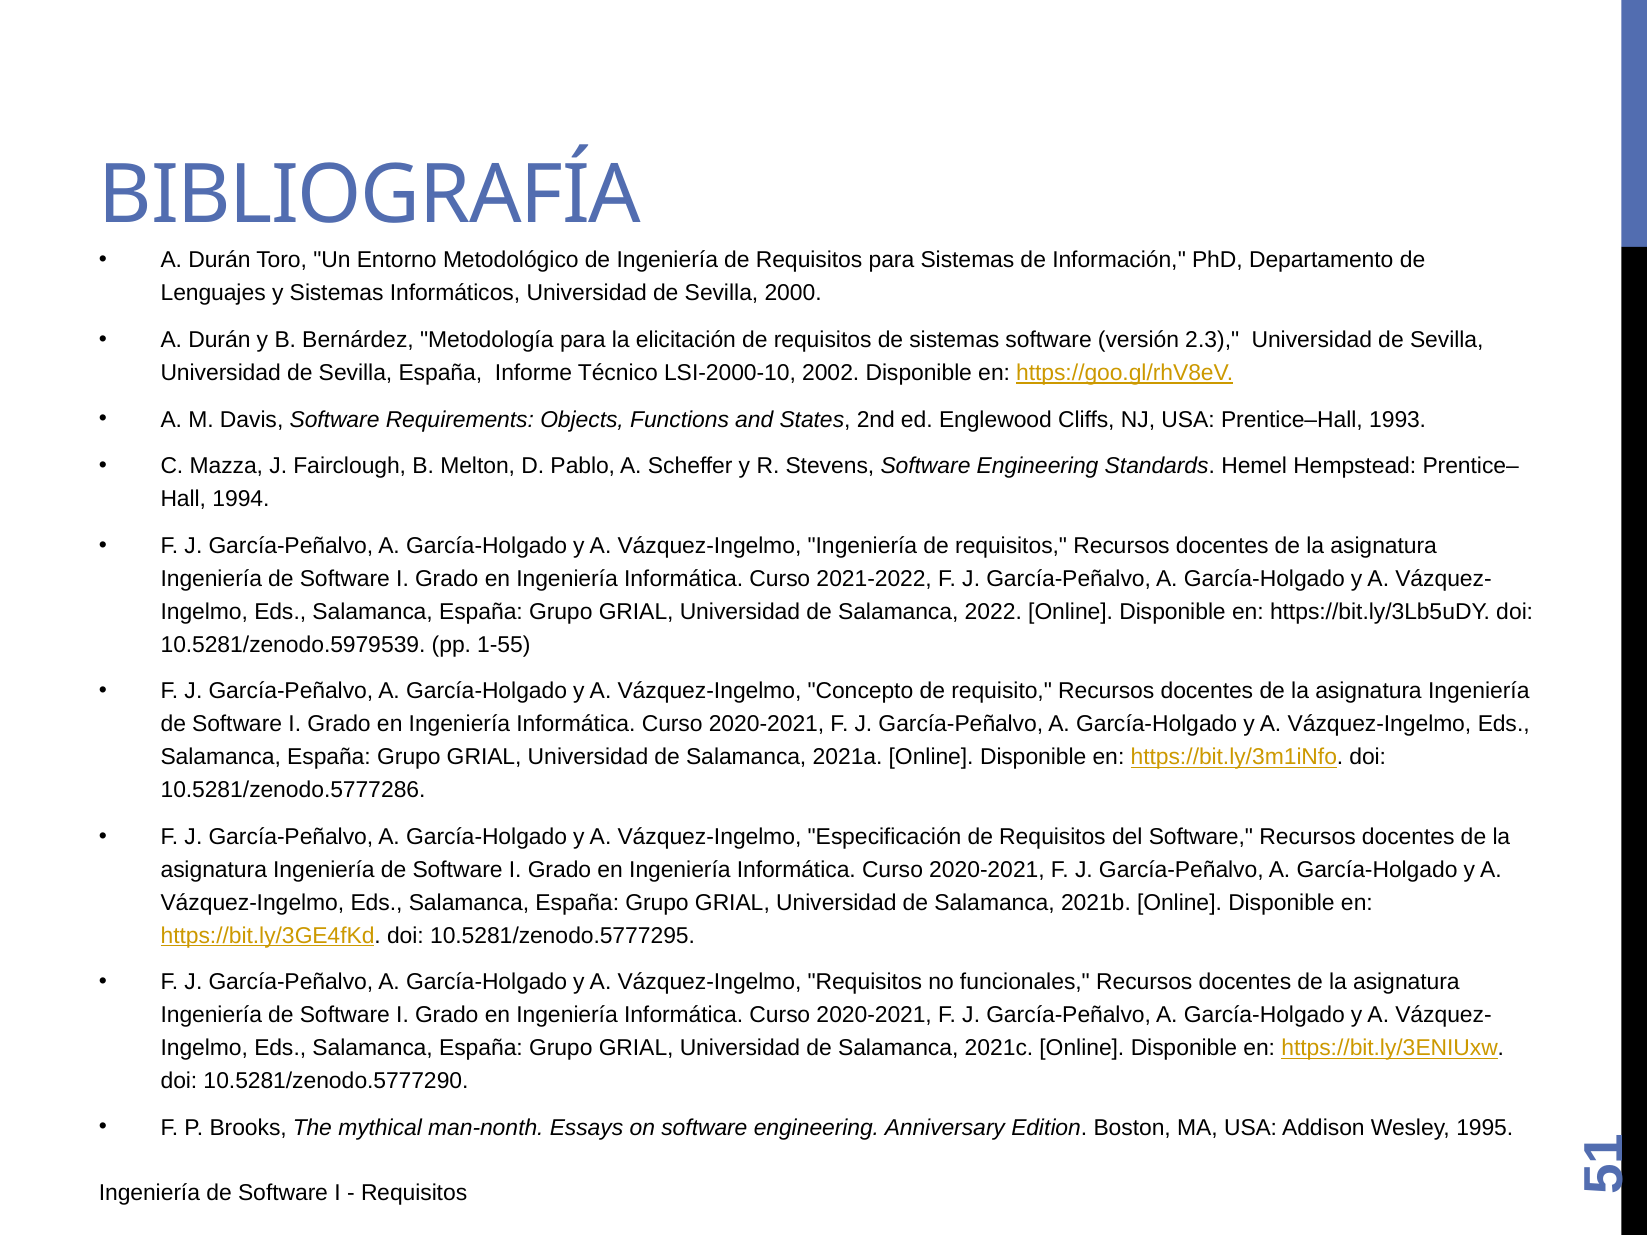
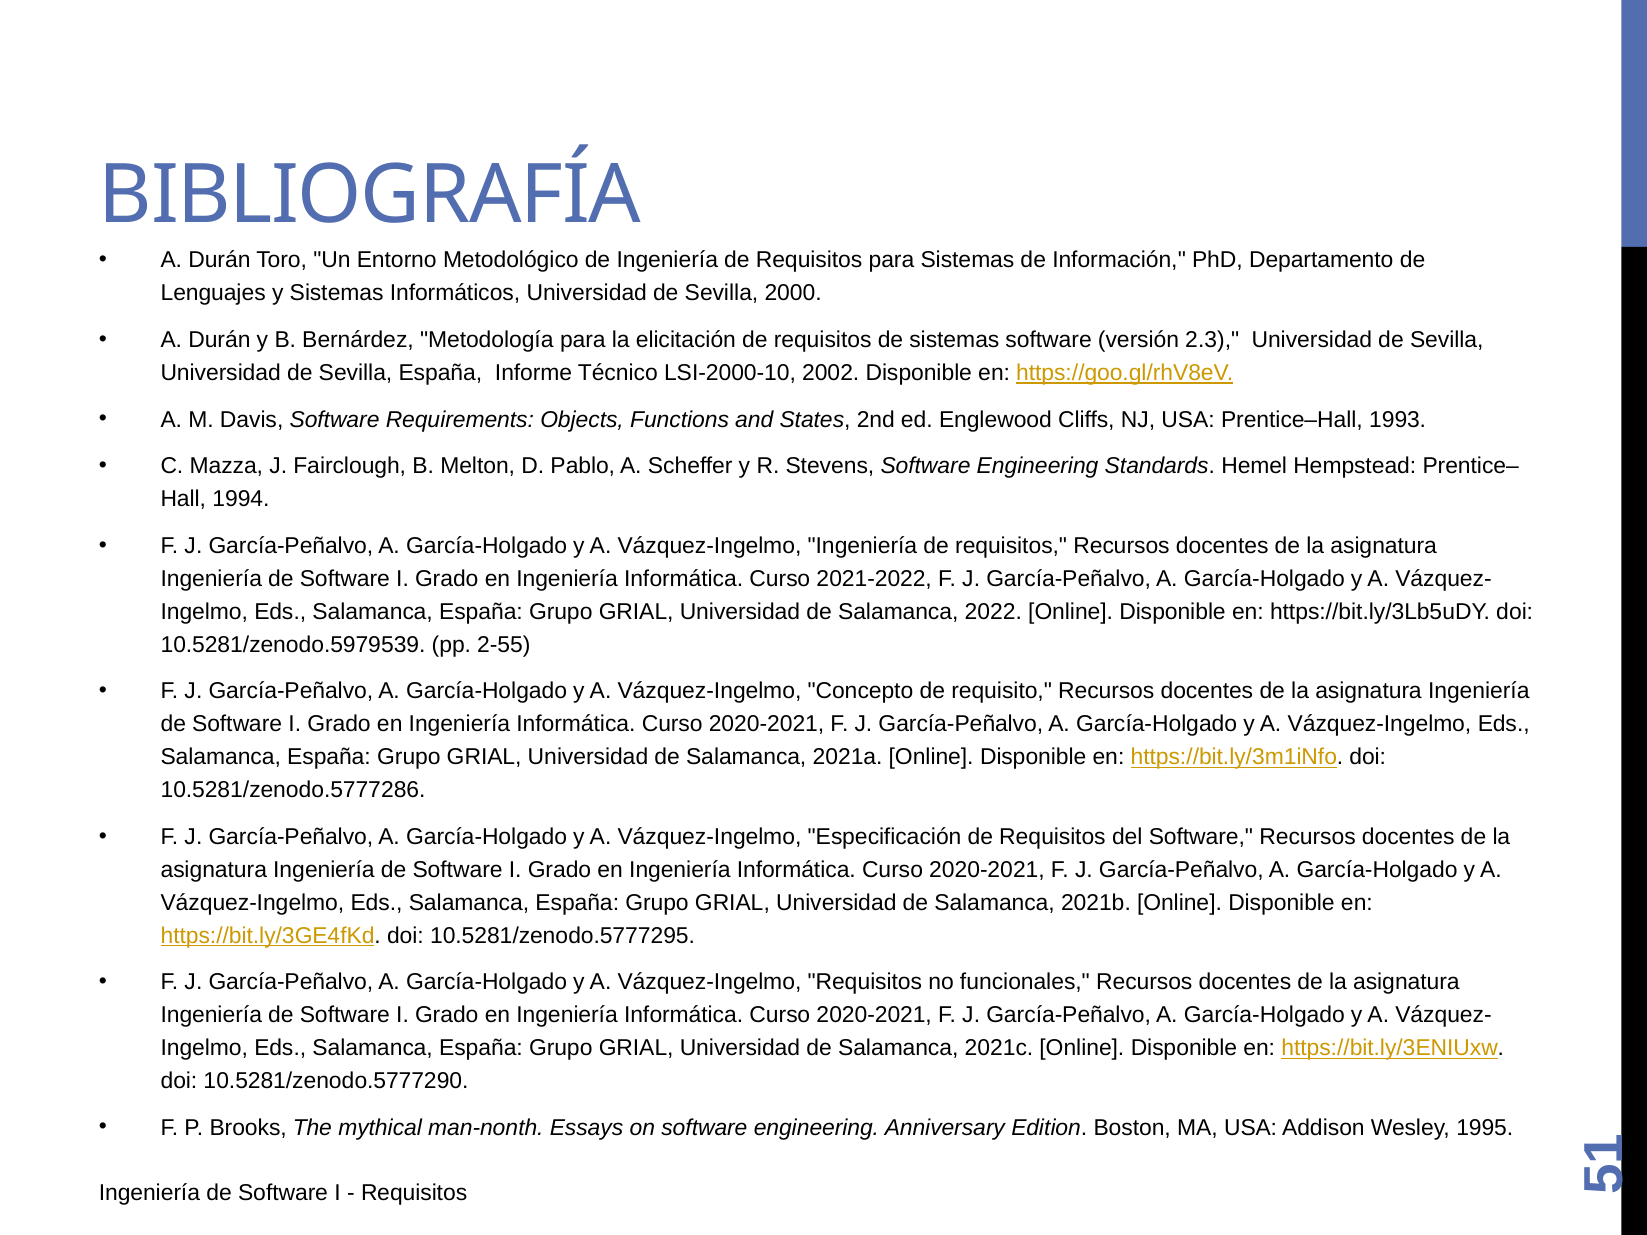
1-55: 1-55 -> 2-55 (504, 645)
